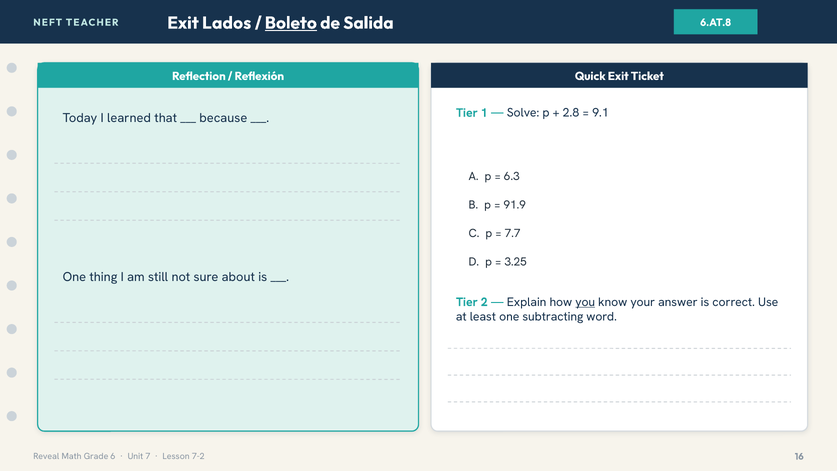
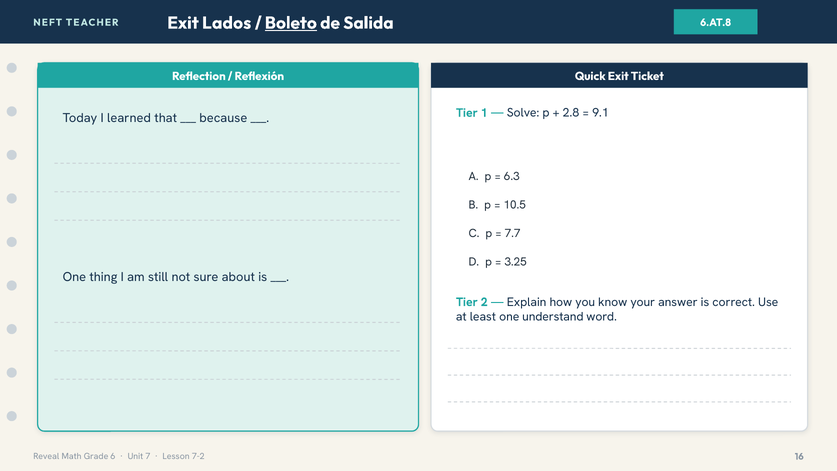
91.9: 91.9 -> 10.5 (515, 205)
you underline: present -> none (585, 302)
subtracting: subtracting -> understand (553, 317)
